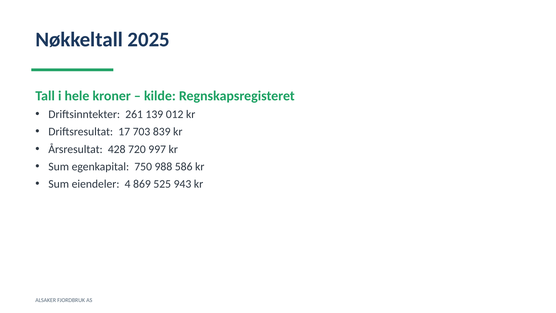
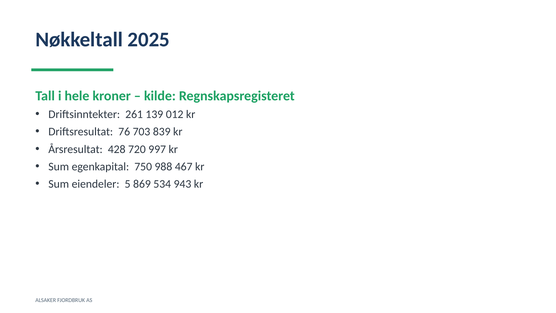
17: 17 -> 76 (124, 132)
586: 586 -> 467 (184, 166)
4: 4 -> 5 (128, 184)
525: 525 -> 534 (162, 184)
